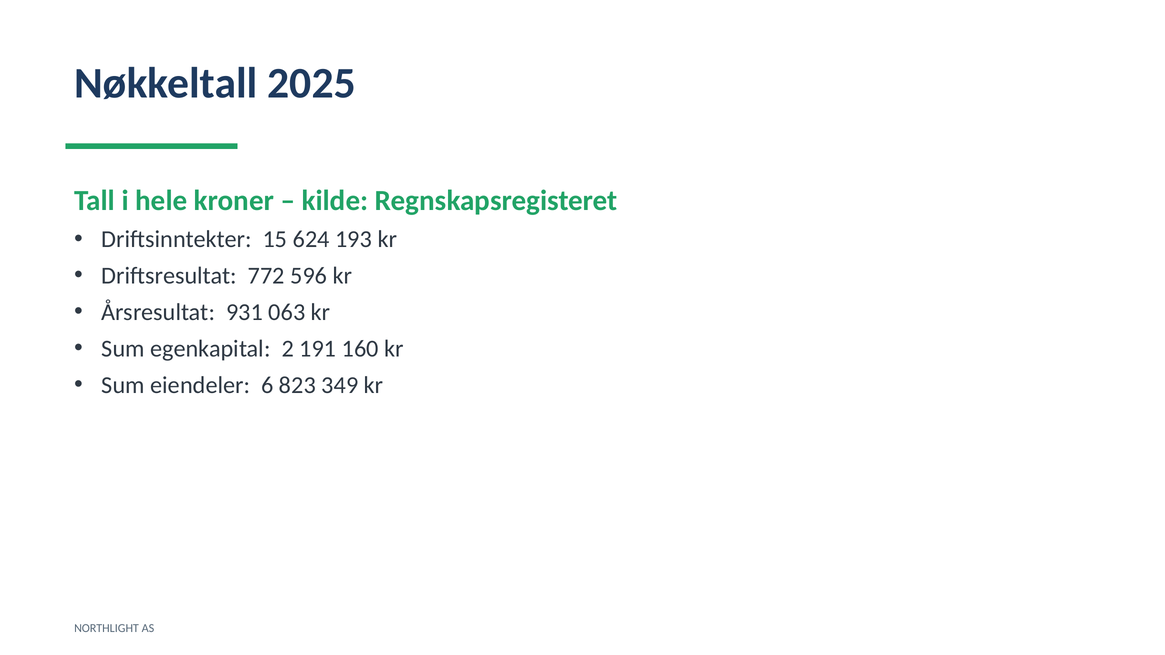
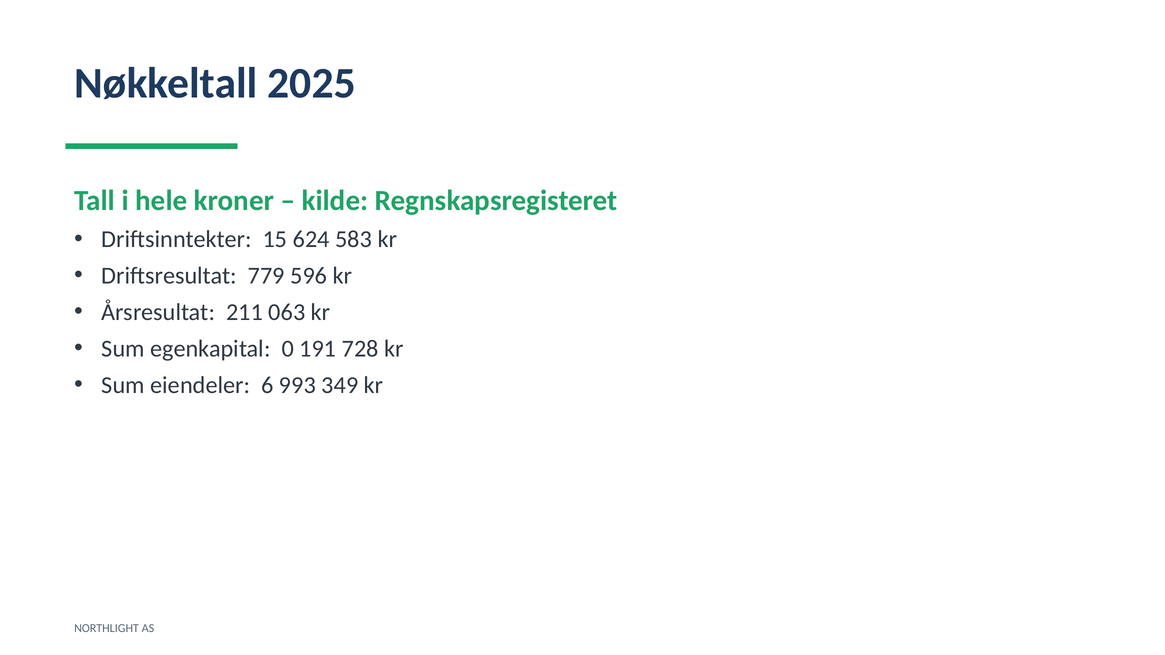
193: 193 -> 583 (354, 240)
772: 772 -> 779 (266, 276)
931: 931 -> 211 (244, 312)
2: 2 -> 0 (288, 349)
160: 160 -> 728 (360, 349)
823: 823 -> 993 (297, 385)
